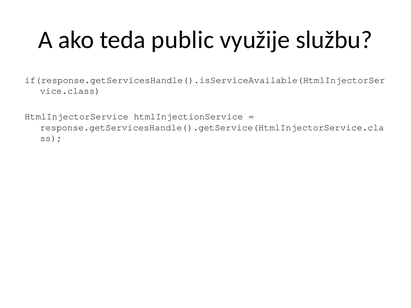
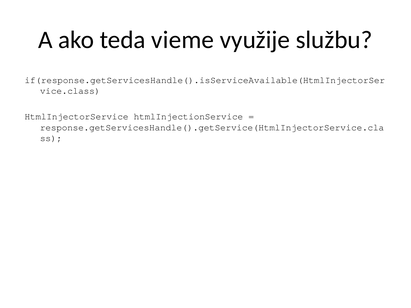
public: public -> vieme (183, 40)
